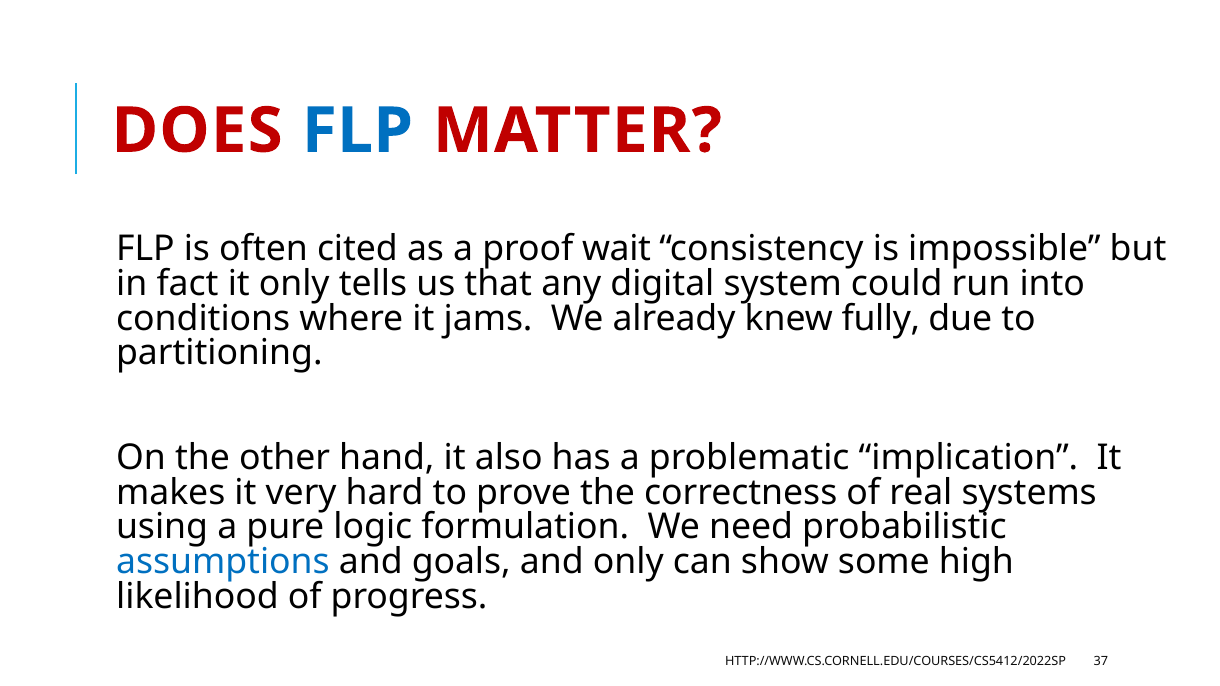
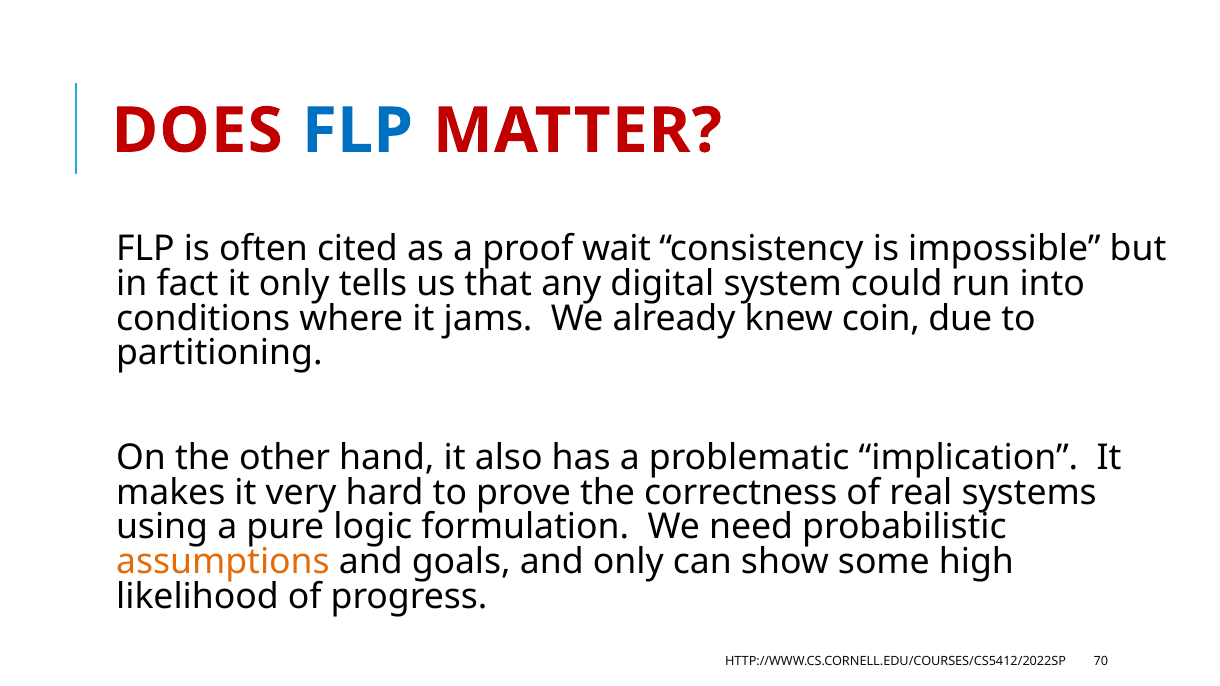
fully: fully -> coin (881, 319)
assumptions colour: blue -> orange (223, 562)
37: 37 -> 70 (1101, 661)
